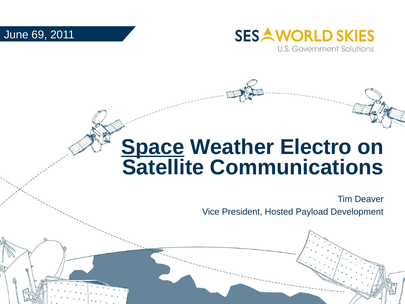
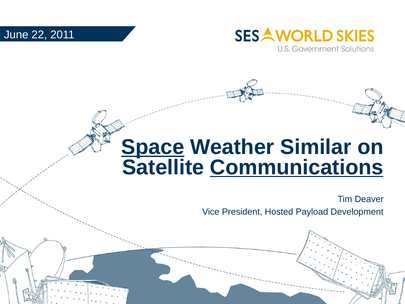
69: 69 -> 22 (39, 35)
Electro: Electro -> Similar (316, 147)
Communications underline: none -> present (297, 167)
